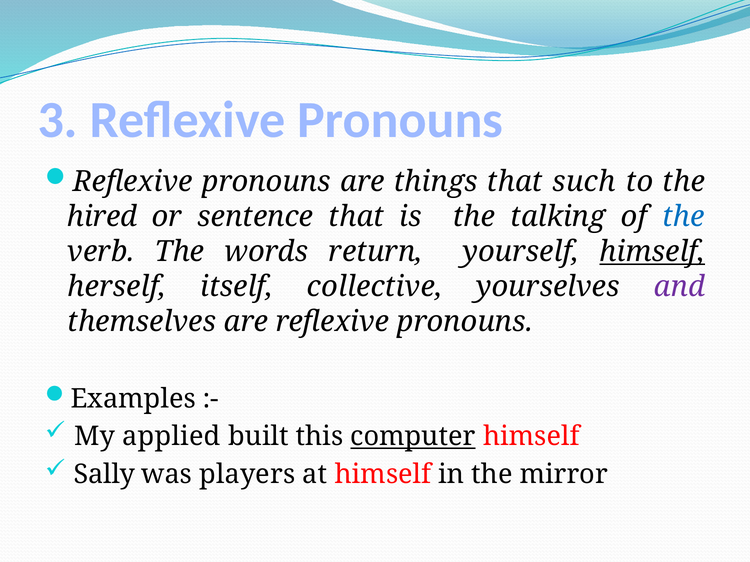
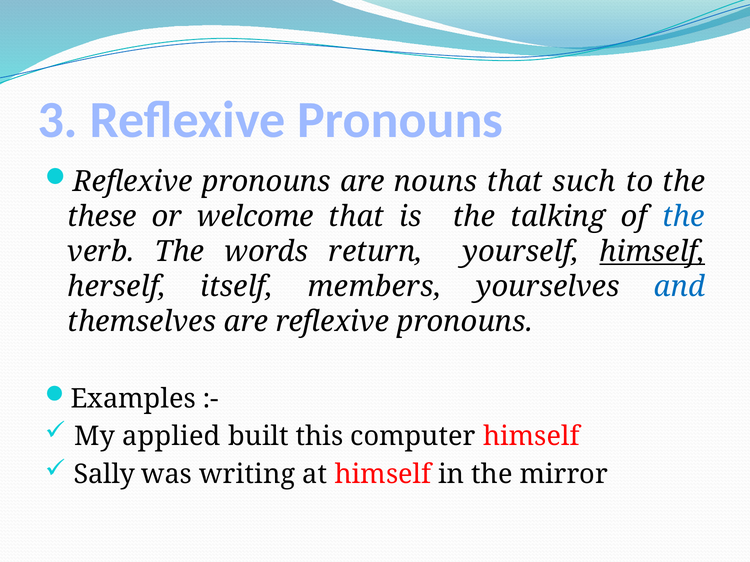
things: things -> nouns (436, 182)
hired: hired -> these (102, 217)
sentence: sentence -> welcome (255, 217)
collective: collective -> members (375, 287)
and colour: purple -> blue (679, 287)
computer underline: present -> none (413, 437)
players: players -> writing (247, 475)
